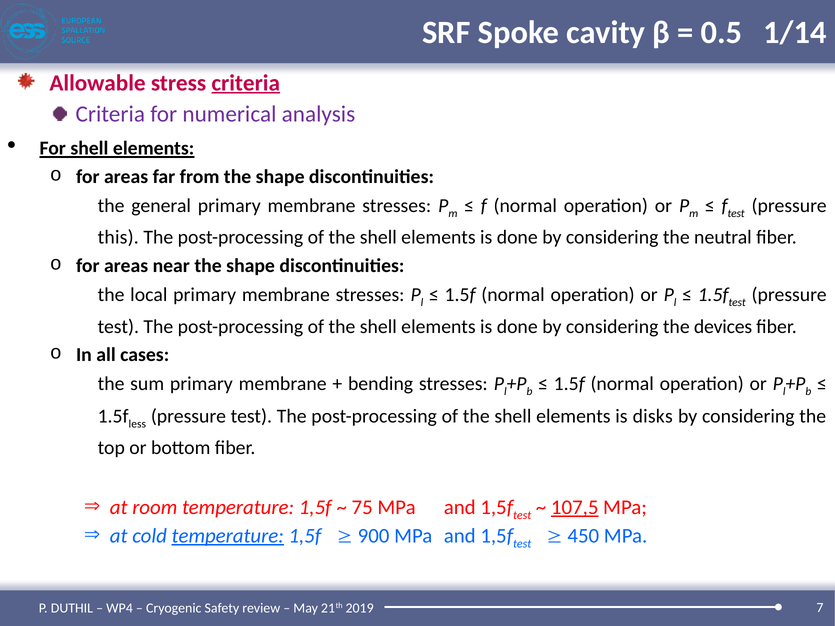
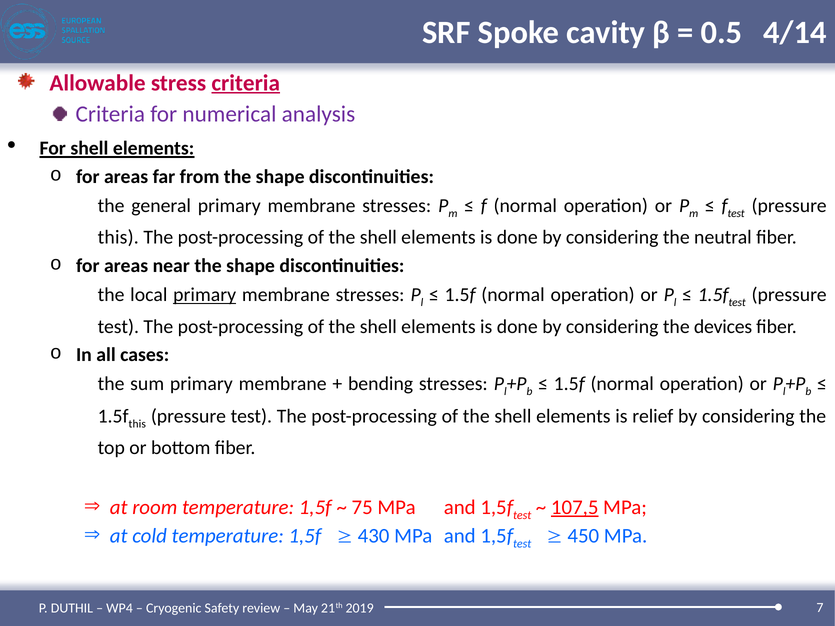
1/14: 1/14 -> 4/14 (795, 33)
primary underline: none -> present (205, 295)
1.5f less: less -> this (137, 424)
disks: disks -> relief (653, 416)
temperature underline: present -> none (228, 536)
900: 900 -> 430 (374, 536)
